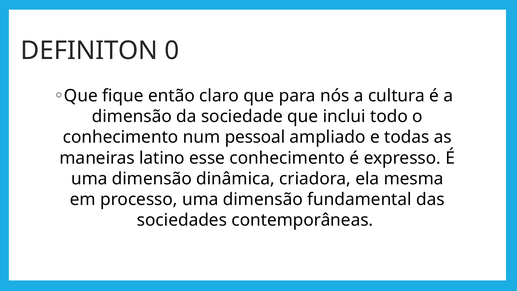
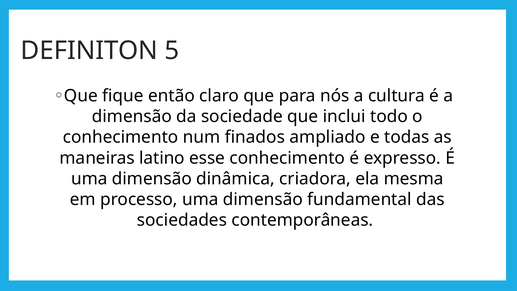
0: 0 -> 5 (172, 50)
pessoal: pessoal -> finados (255, 137)
